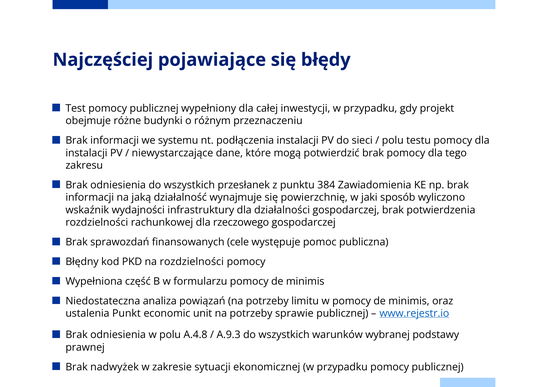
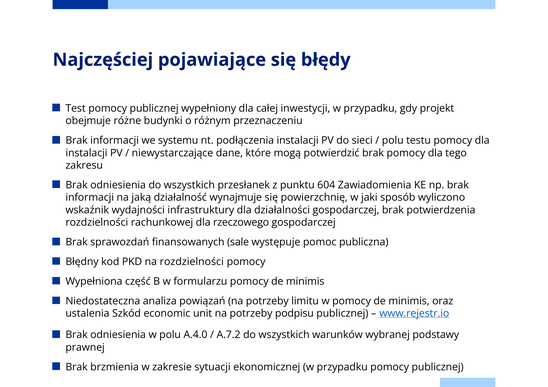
384: 384 -> 604 (326, 185)
cele: cele -> sale (238, 242)
Punkt: Punkt -> Szkód (127, 314)
sprawie: sprawie -> podpisu (294, 314)
A.4.8: A.4.8 -> A.4.0 (195, 335)
A.9.3: A.9.3 -> A.7.2 (229, 335)
nadwyżek: nadwyżek -> brzmienia (115, 367)
